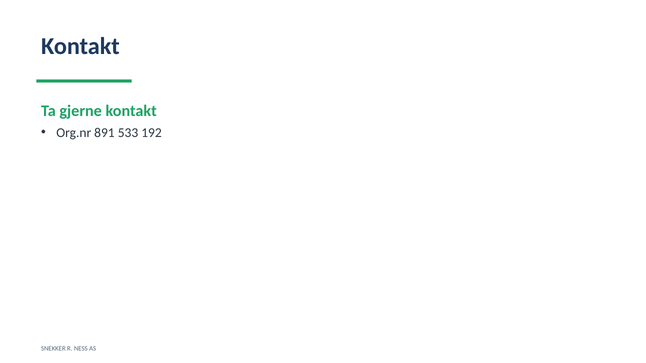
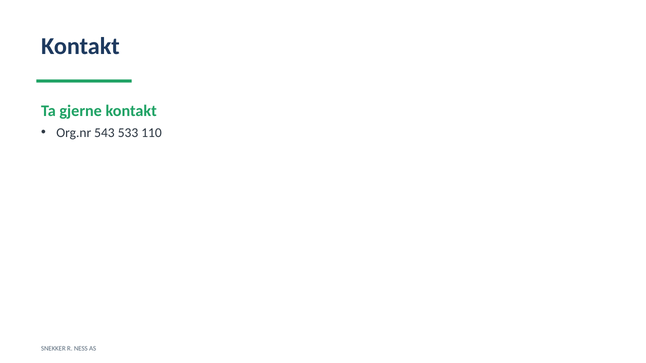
891: 891 -> 543 (104, 133)
192: 192 -> 110 (152, 133)
